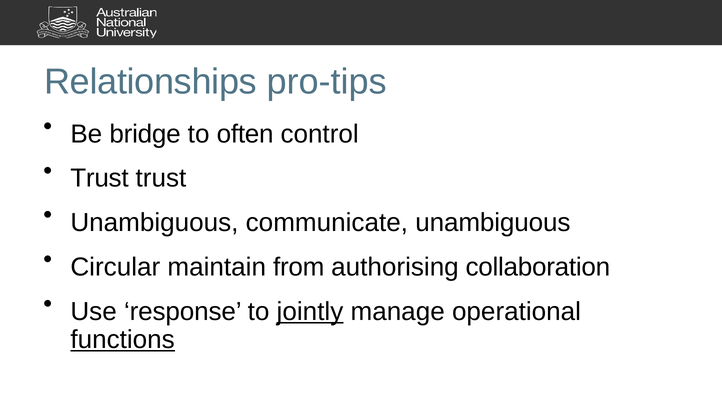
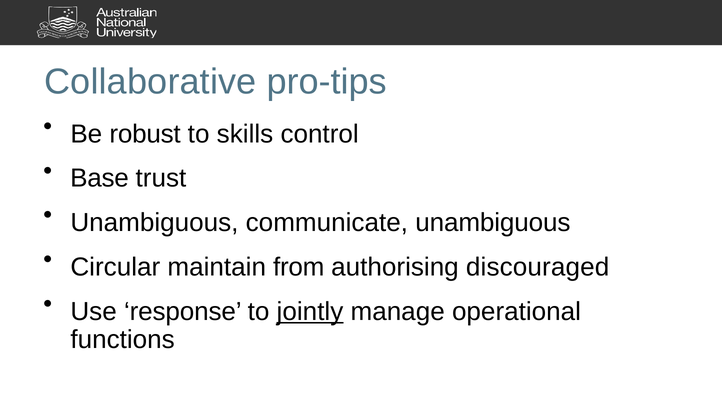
Relationships: Relationships -> Collaborative (150, 82)
bridge: bridge -> robust (145, 134)
often: often -> skills (245, 134)
Trust: Trust -> Base (99, 178)
collaboration: collaboration -> discouraged (538, 267)
functions underline: present -> none (123, 340)
